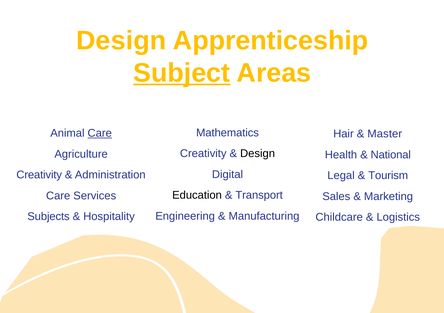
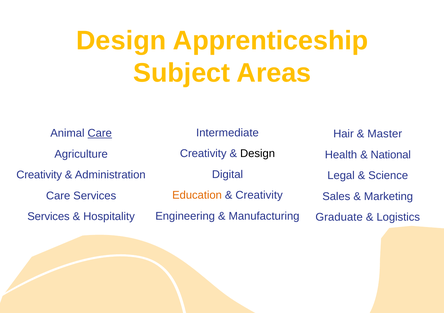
Subject underline: present -> none (182, 73)
Mathematics: Mathematics -> Intermediate (227, 133)
Tourism: Tourism -> Science (388, 176)
Education colour: black -> orange (197, 195)
Transport: Transport -> Creativity (259, 195)
Subjects: Subjects -> Services (49, 217)
Childcare: Childcare -> Graduate (339, 218)
